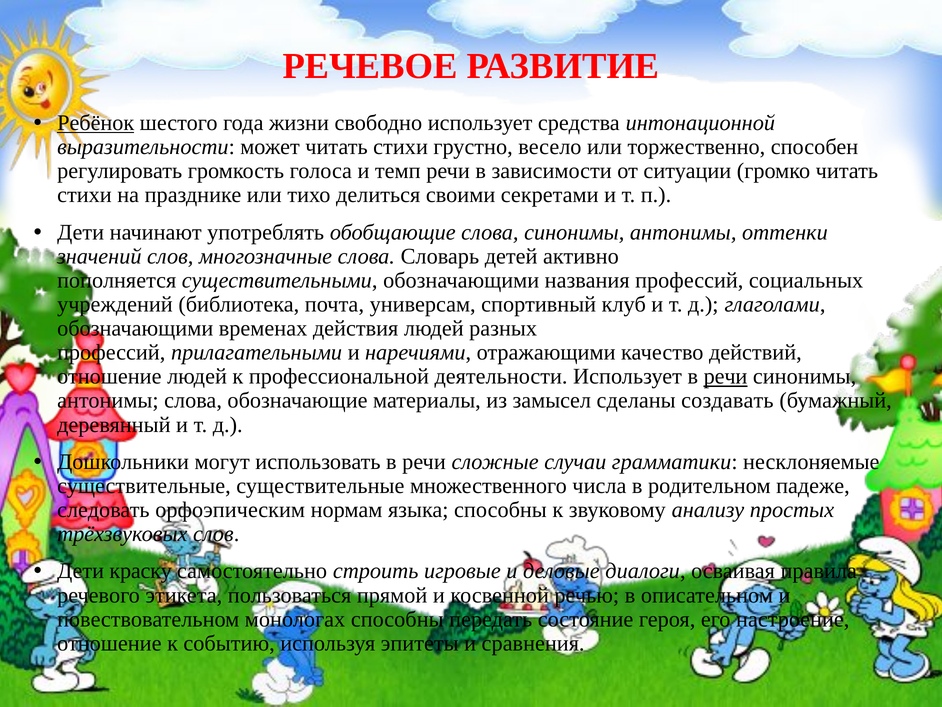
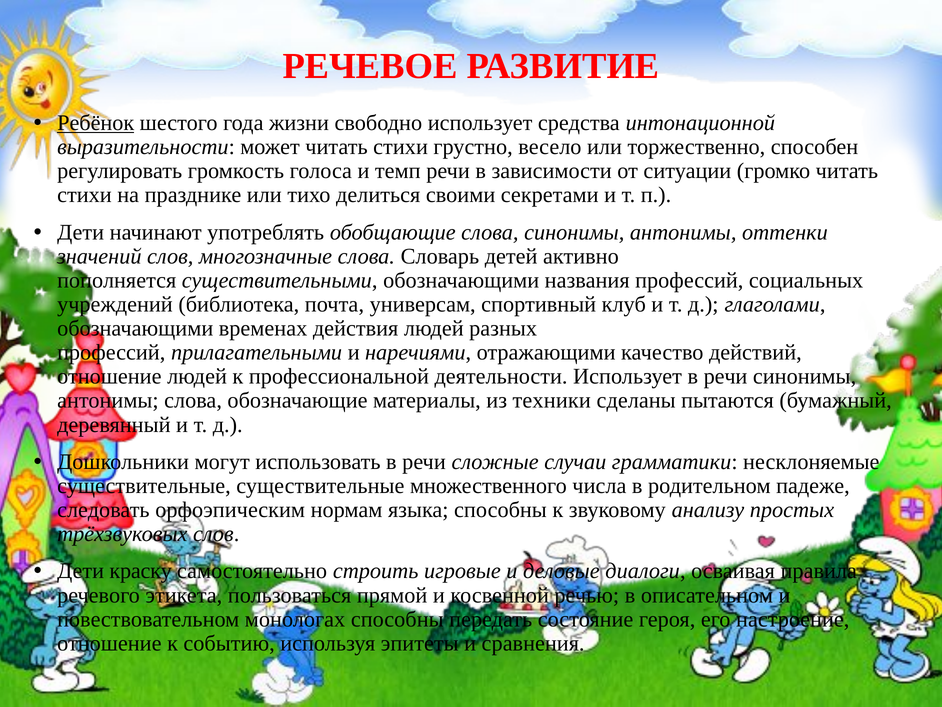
речи underline: present -> none (726, 376)
замысел: замысел -> техники (552, 400)
создавать: создавать -> пытаются (728, 400)
